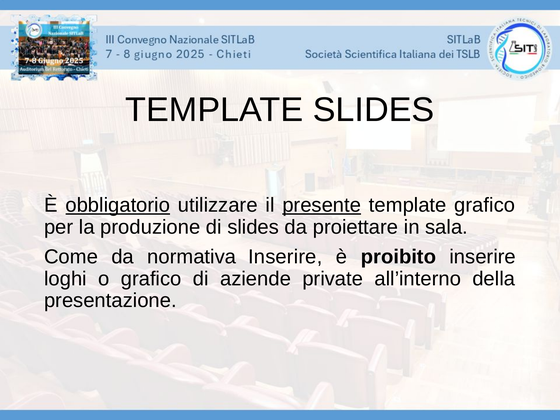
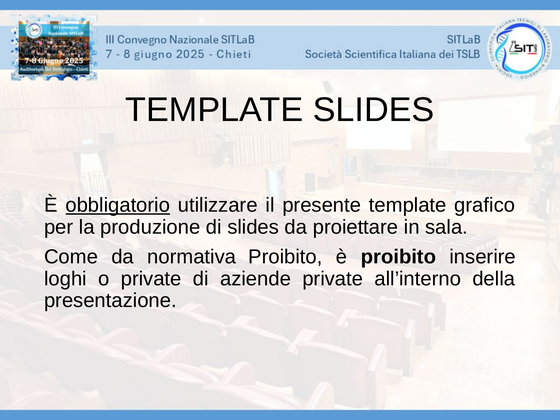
presente underline: present -> none (322, 205)
normativa Inserire: Inserire -> Proibito (285, 257)
o grafico: grafico -> private (151, 279)
